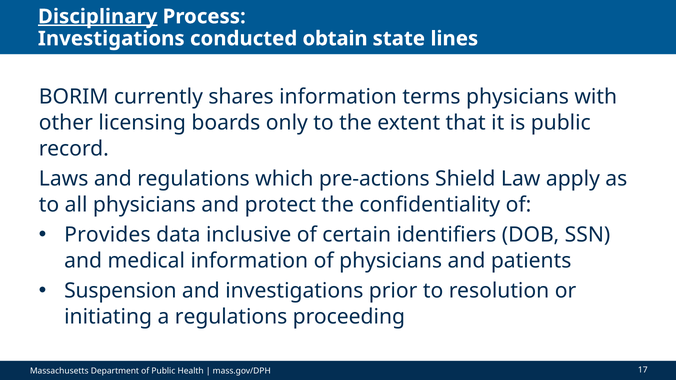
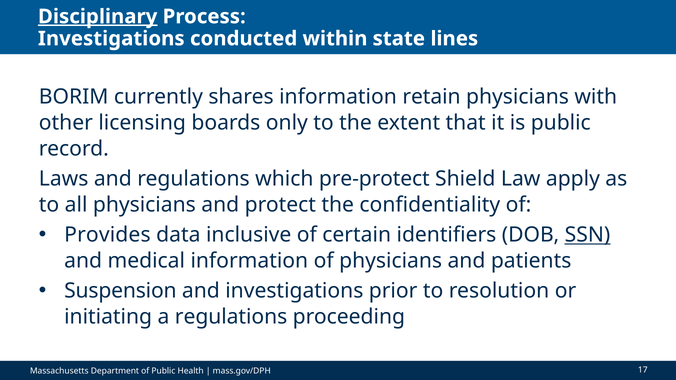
obtain: obtain -> within (335, 39)
terms: terms -> retain (432, 97)
pre-actions: pre-actions -> pre-protect (374, 179)
SSN underline: none -> present (588, 235)
